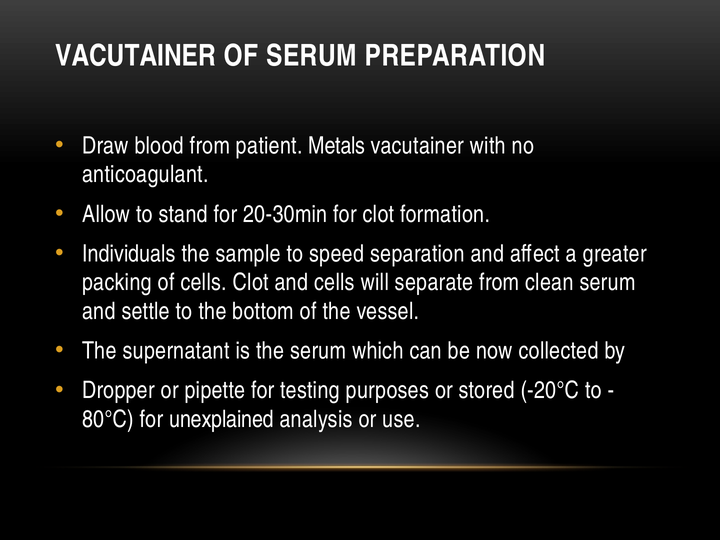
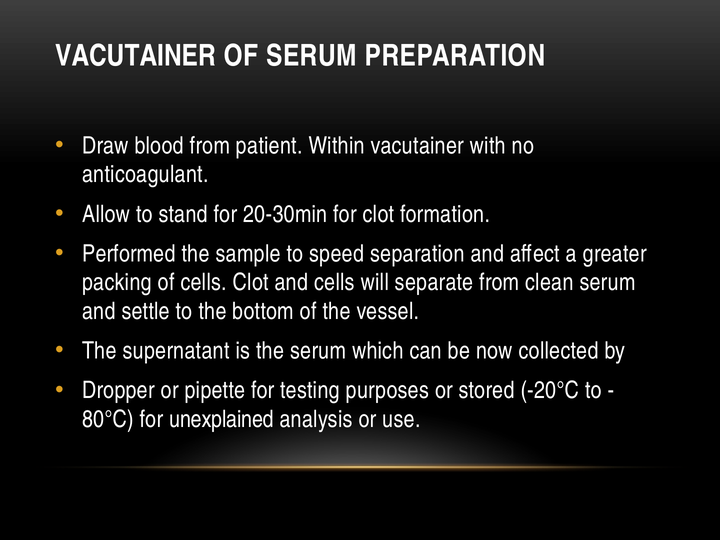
Metals: Metals -> Within (337, 146)
Individuals: Individuals -> Performed (129, 254)
